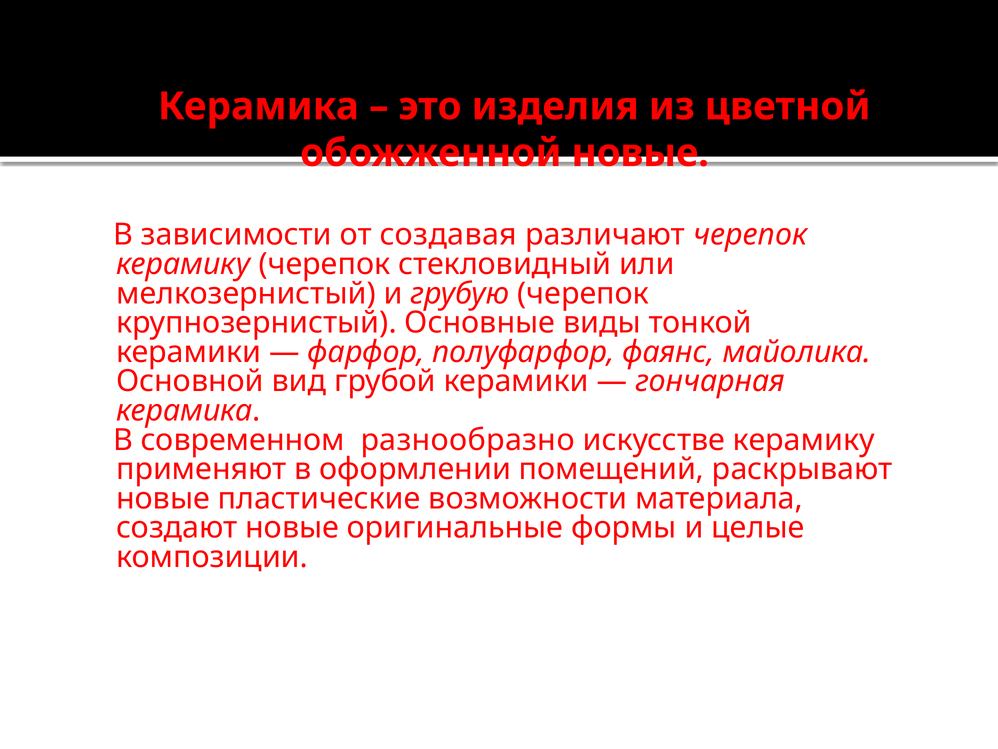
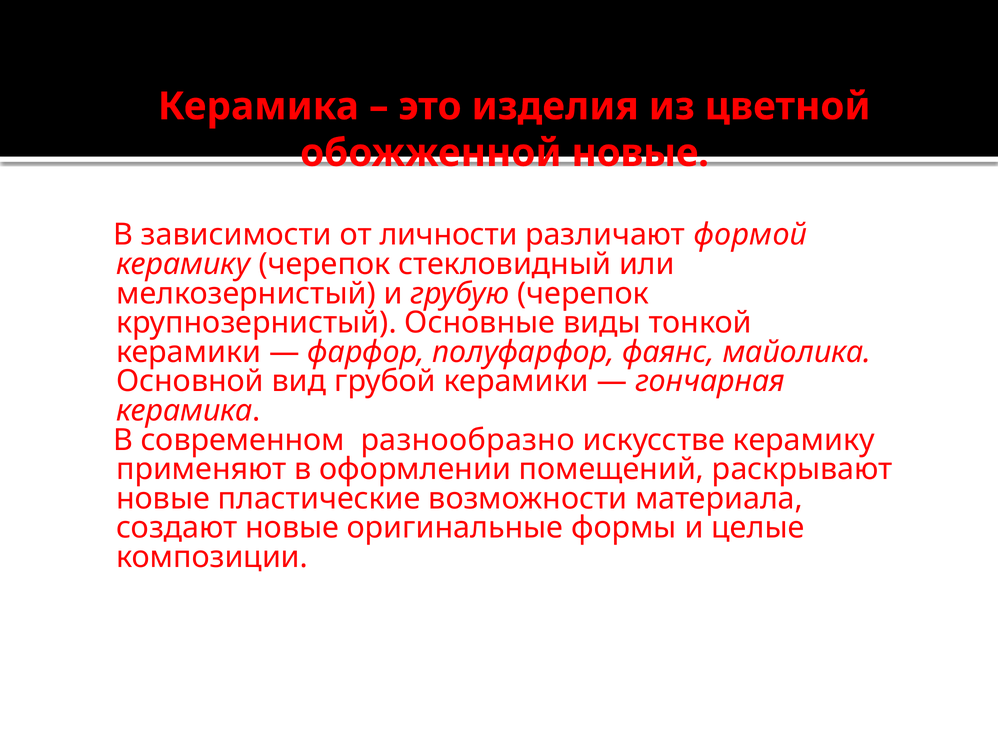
создавая: создавая -> личности (449, 235)
различают черепок: черепок -> формой (750, 235)
